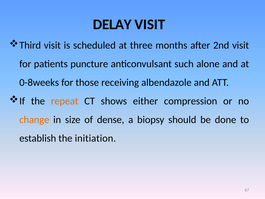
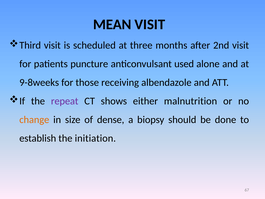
DELAY: DELAY -> MEAN (112, 24)
such: such -> used (184, 64)
0-8weeks: 0-8weeks -> 9-8weeks (39, 82)
repeat colour: orange -> purple (65, 101)
compression: compression -> malnutrition (191, 101)
